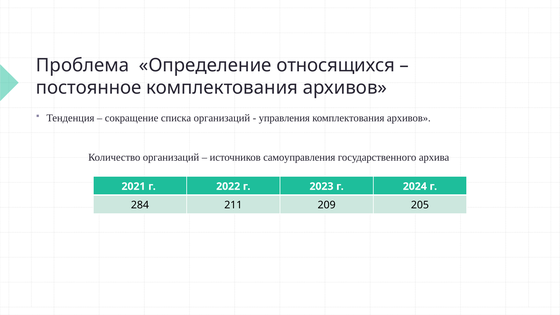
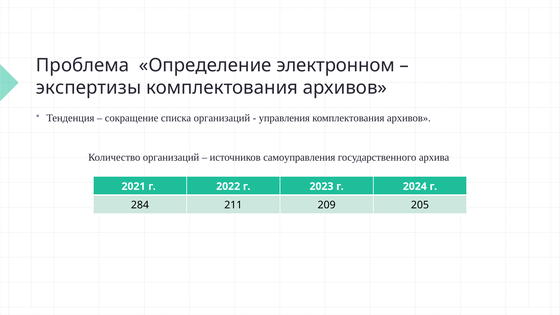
относящихся: относящихся -> электронном (336, 65)
постоянное: постоянное -> экспертизы (89, 88)
